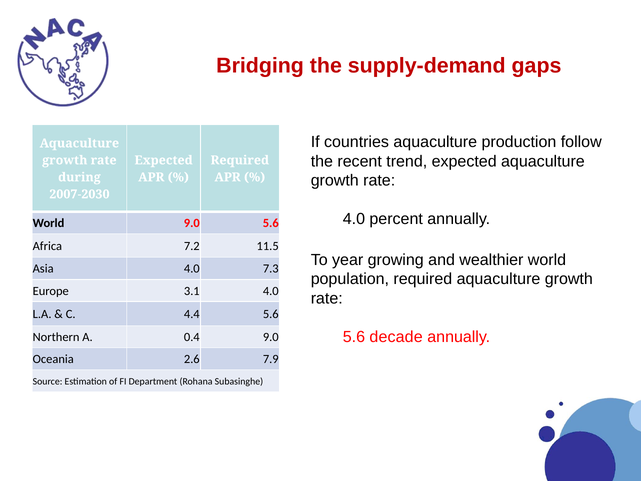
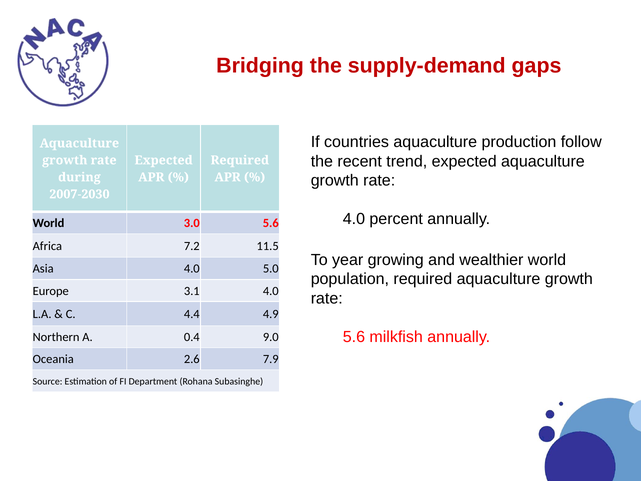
World 9.0: 9.0 -> 3.0 (192, 223)
7.3: 7.3 -> 5.0 (271, 269)
4.4 5.6: 5.6 -> 4.9 (271, 314)
decade: decade -> milkfish (396, 337)
